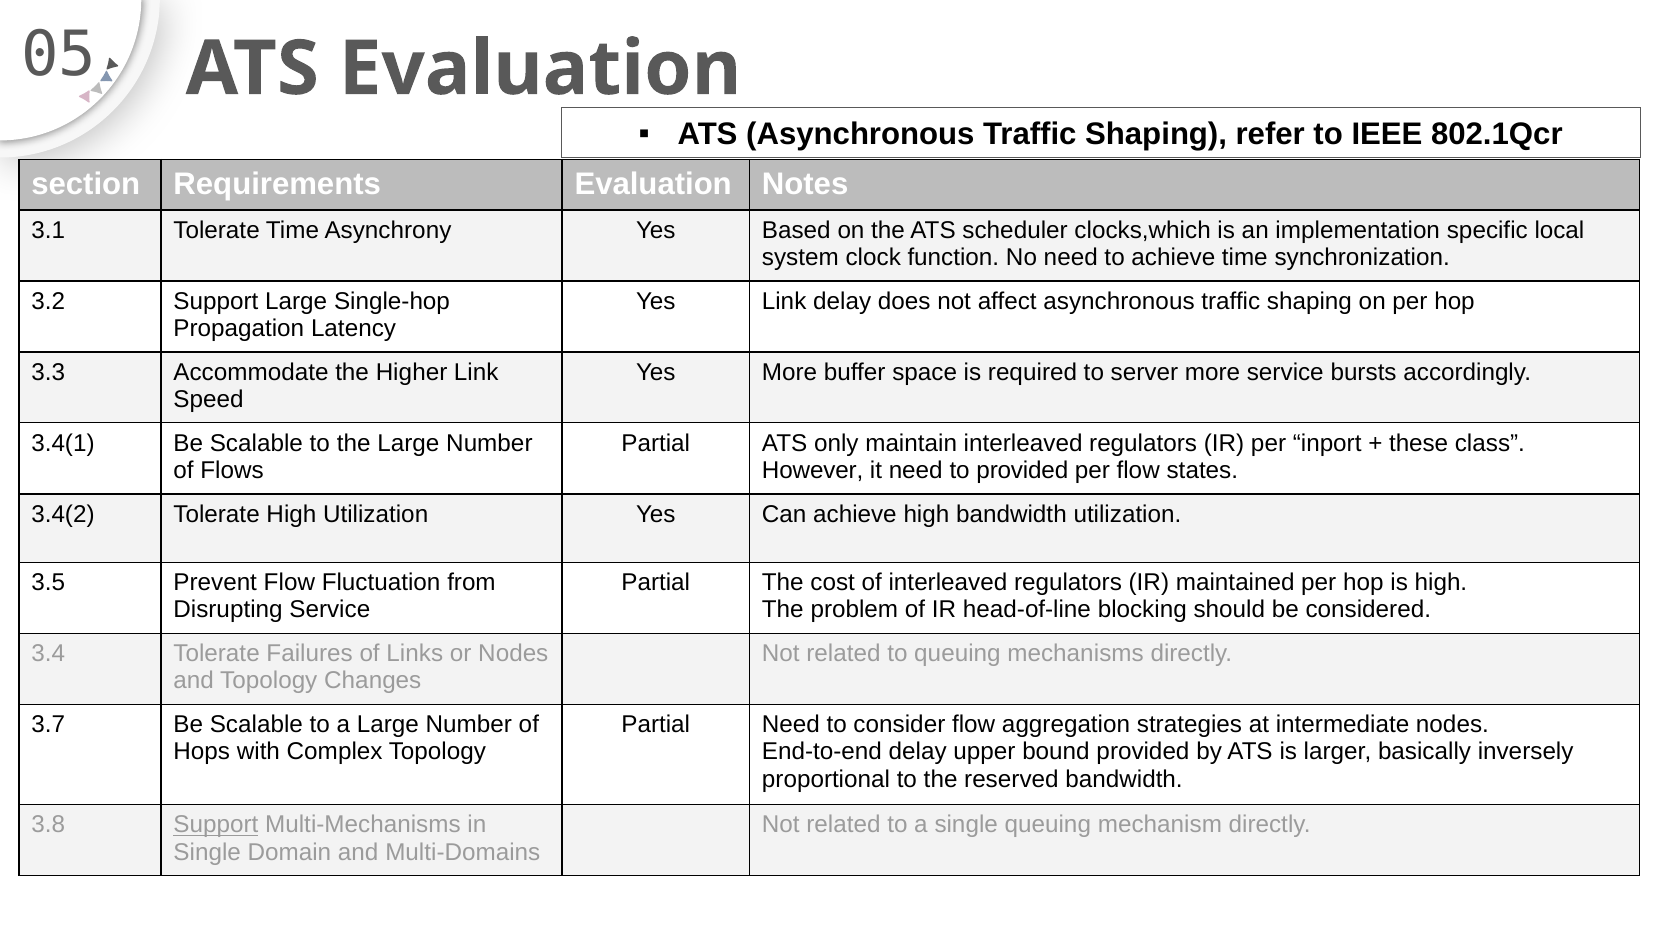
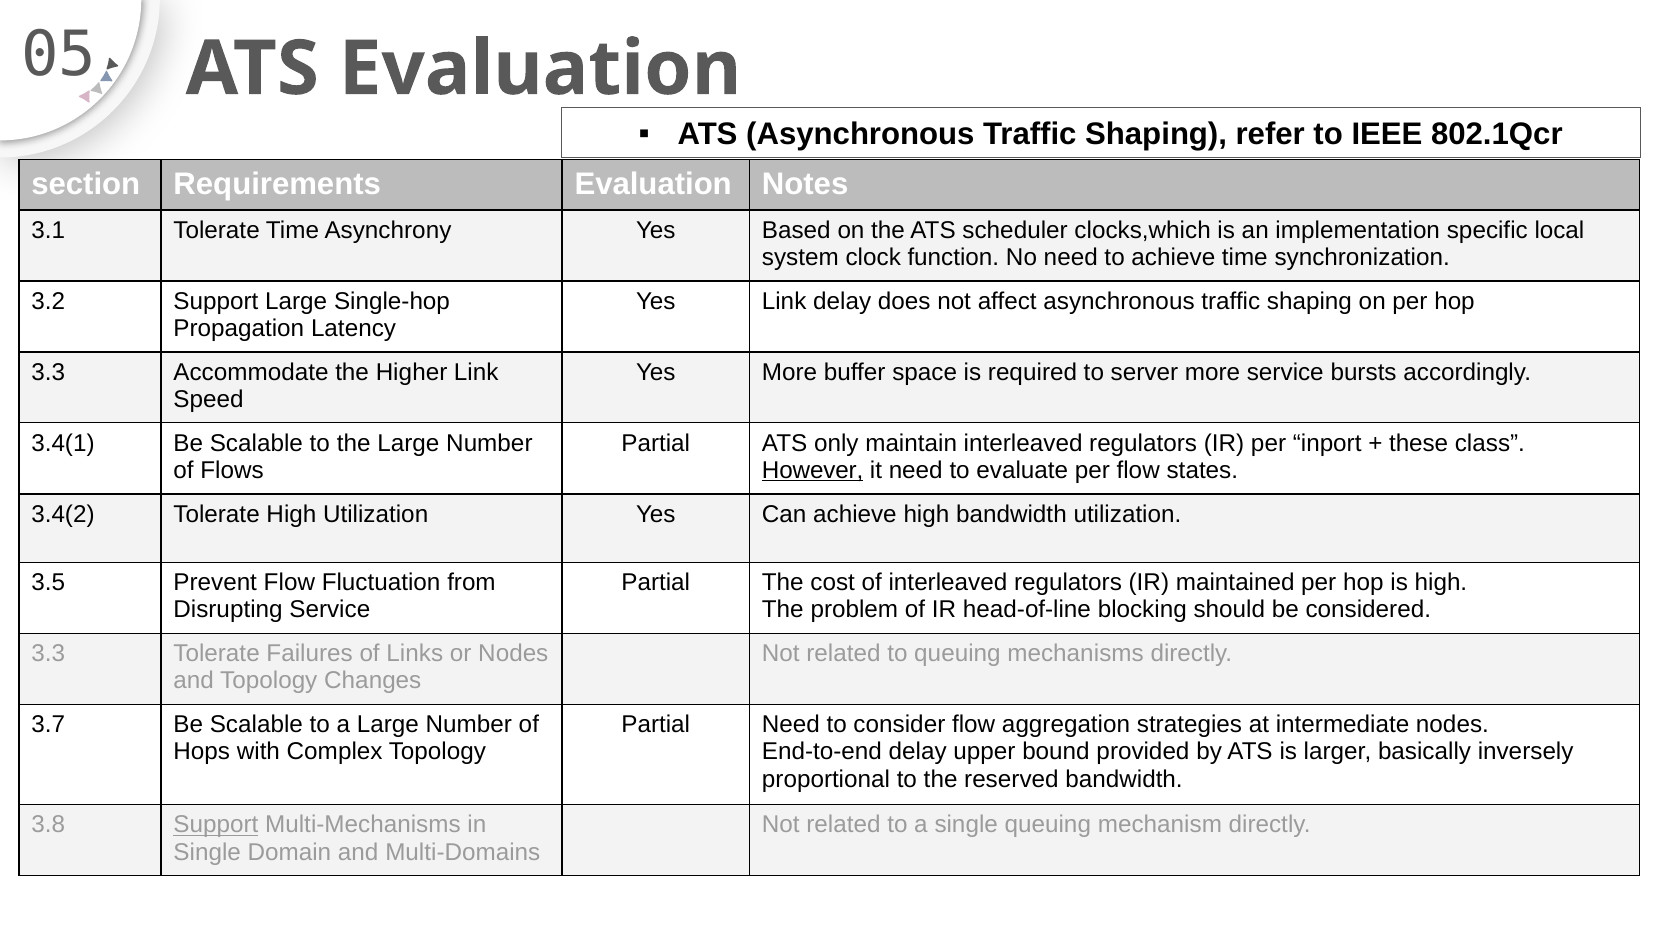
However underline: none -> present (813, 470)
to provided: provided -> evaluate (1022, 470)
3.4: 3.4 -> 3.3 (48, 654)
